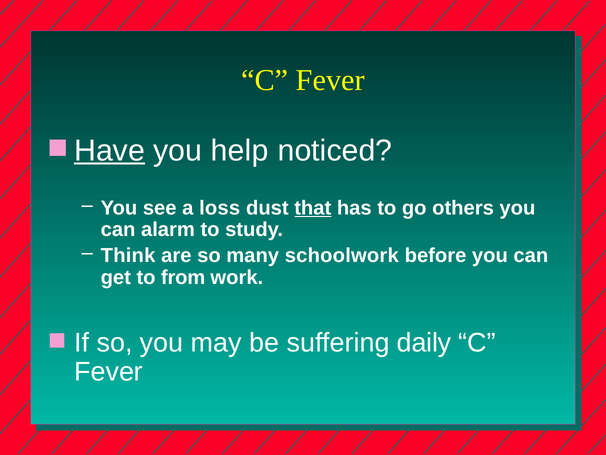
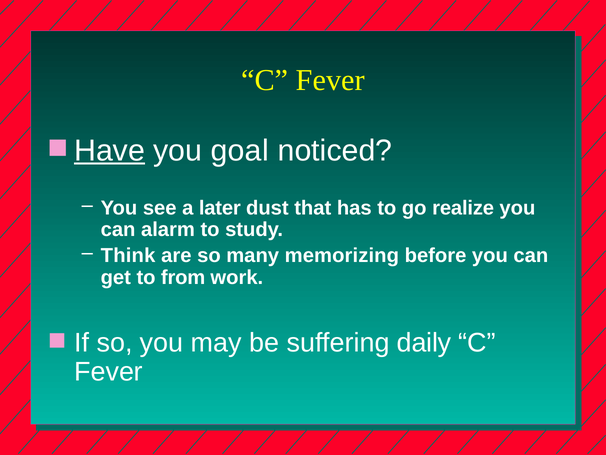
help: help -> goal (240, 150)
loss: loss -> later (220, 208)
that underline: present -> none (313, 208)
others: others -> realize (463, 208)
schoolwork: schoolwork -> memorizing (342, 255)
